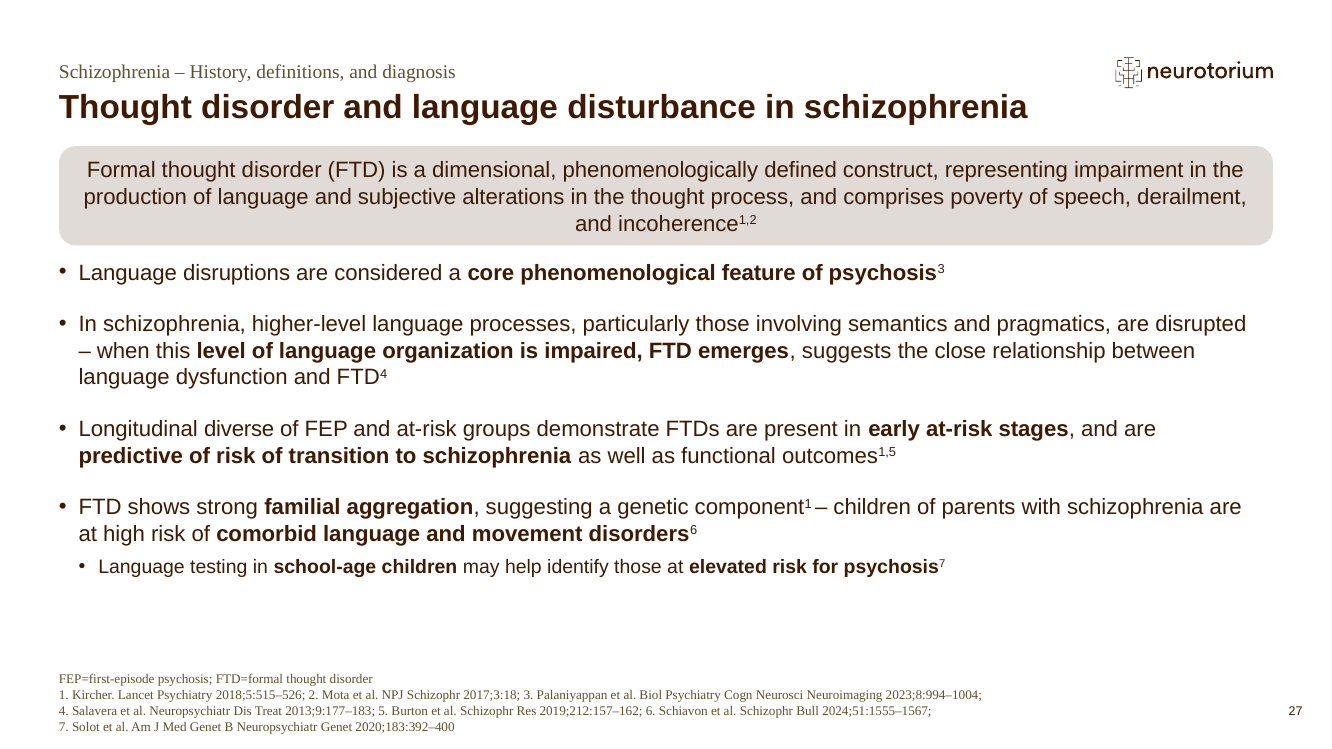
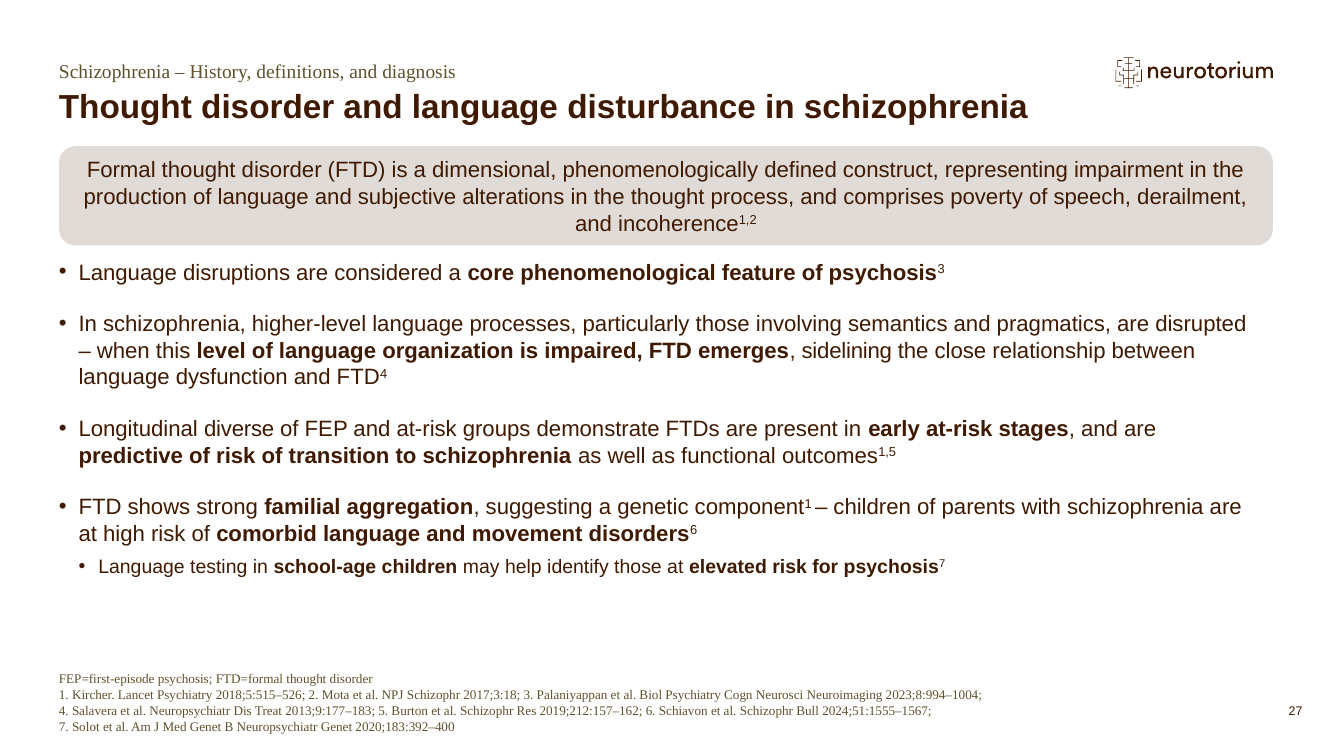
suggests: suggests -> sidelining (847, 351)
